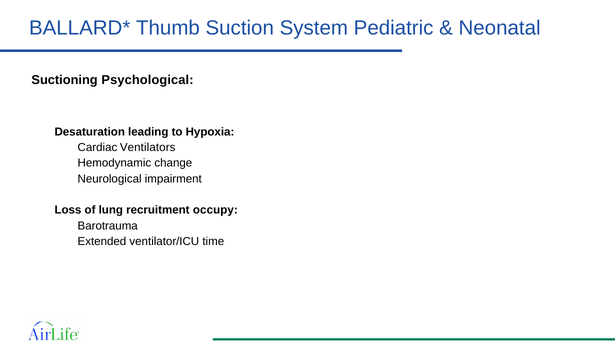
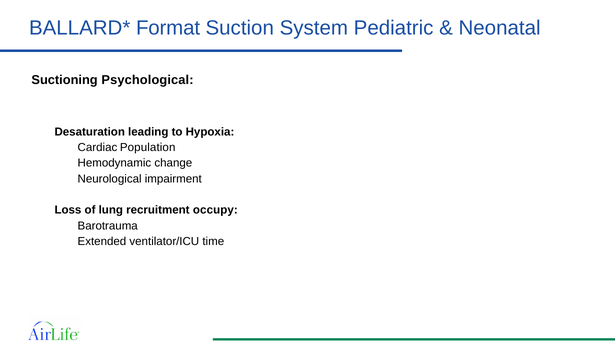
Thumb: Thumb -> Format (168, 28)
Ventilators: Ventilators -> Population (148, 147)
